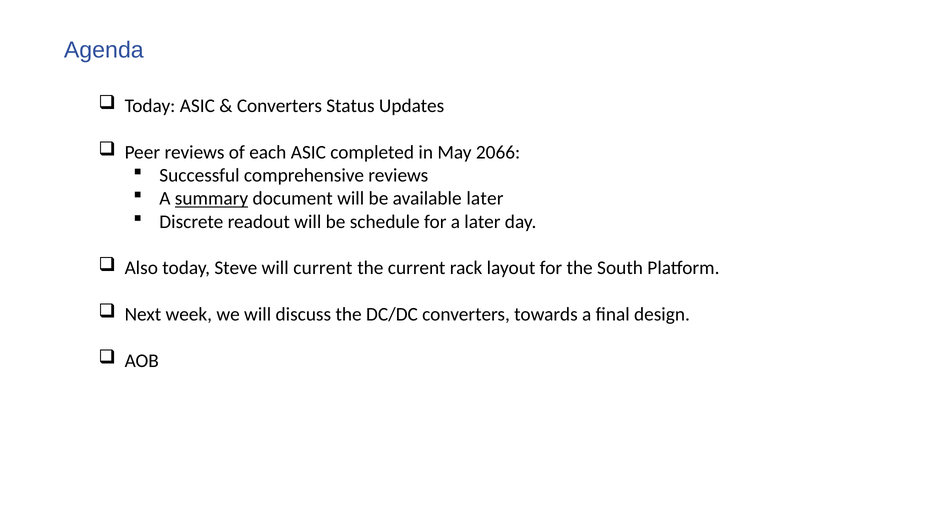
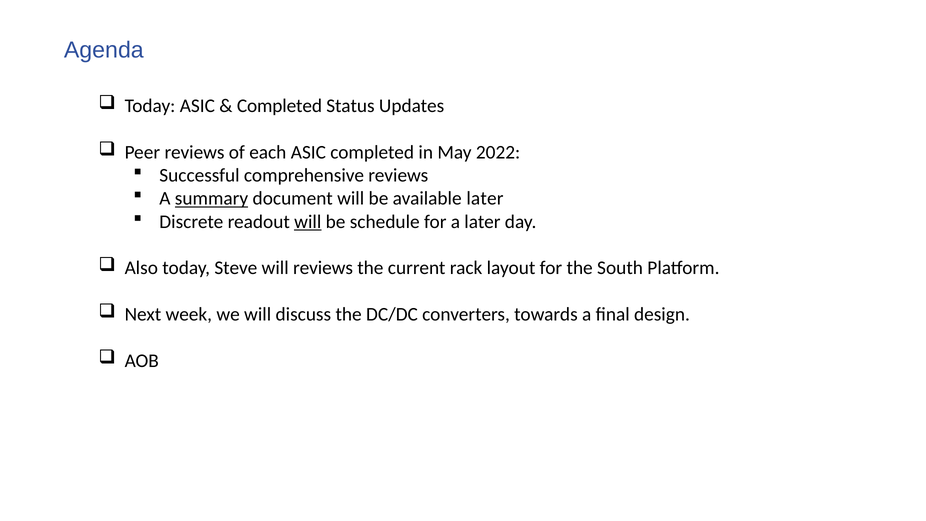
Converters: Converters -> Completed (279, 106)
2066: 2066 -> 2022 (498, 152)
will underline: none -> present (308, 222)
will current: current -> reviews (323, 268)
